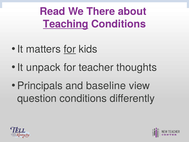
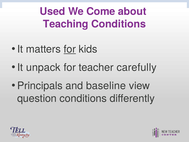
Read: Read -> Used (52, 11)
There: There -> Come (101, 11)
Teaching underline: present -> none (66, 24)
thoughts: thoughts -> carefully (137, 67)
